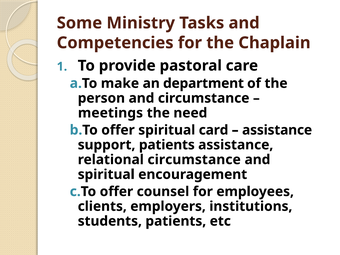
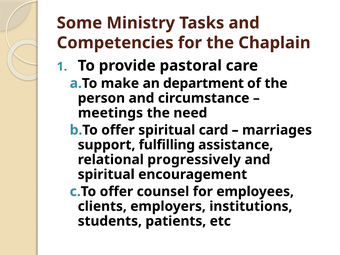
assistance: assistance -> marriages (277, 130)
support patients: patients -> fulfilling (167, 145)
relational circumstance: circumstance -> progressively (194, 160)
